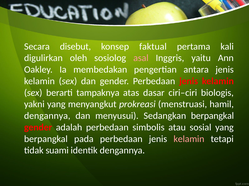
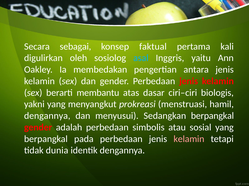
disebut: disebut -> sebagai (75, 47)
asal colour: pink -> light blue (141, 58)
tampaknya: tampaknya -> membantu (98, 93)
suami: suami -> dunia (57, 151)
